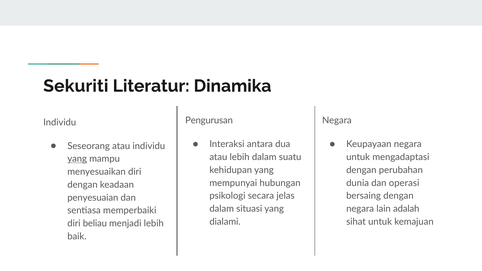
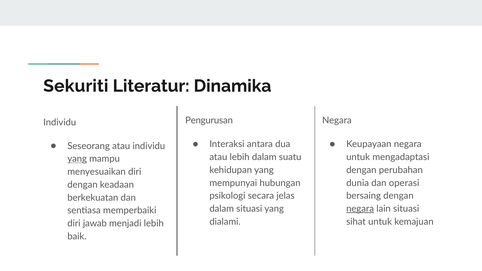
penyesuaian: penyesuaian -> berkekuatan (93, 198)
negara underline: none -> present (360, 209)
lain adalah: adalah -> situasi (406, 209)
beliau: beliau -> jawab (95, 224)
